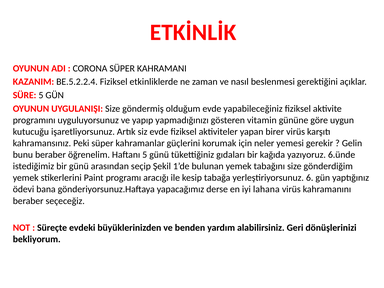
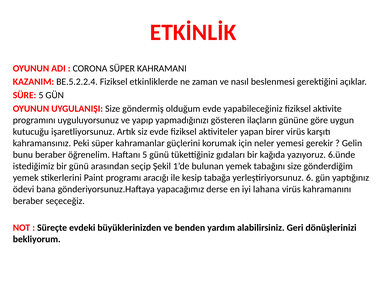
vitamin: vitamin -> ilaçların (262, 120)
